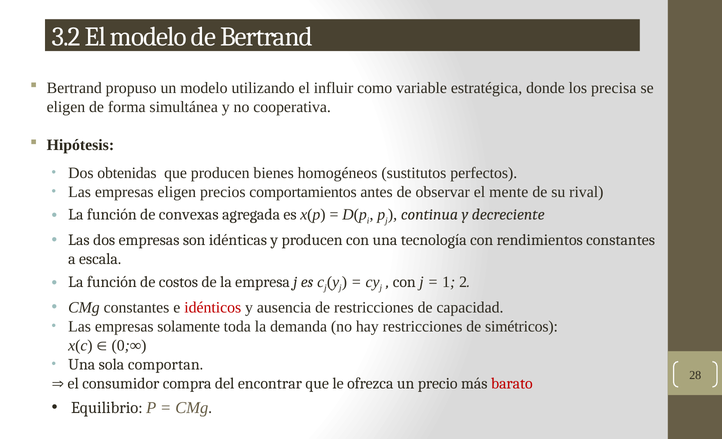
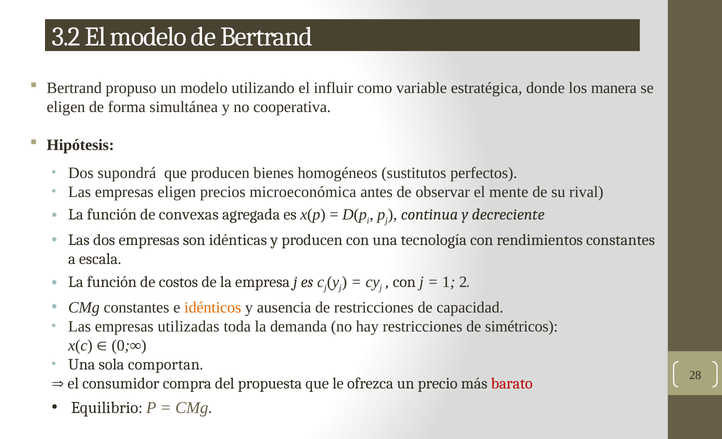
precisa: precisa -> manera (614, 88)
obtenidas: obtenidas -> supondrá (127, 173)
comportamientos: comportamientos -> microeconómica (303, 192)
idénticos colour: red -> orange (213, 308)
solamente: solamente -> utilizadas (189, 327)
encontrar: encontrar -> propuesta (270, 384)
